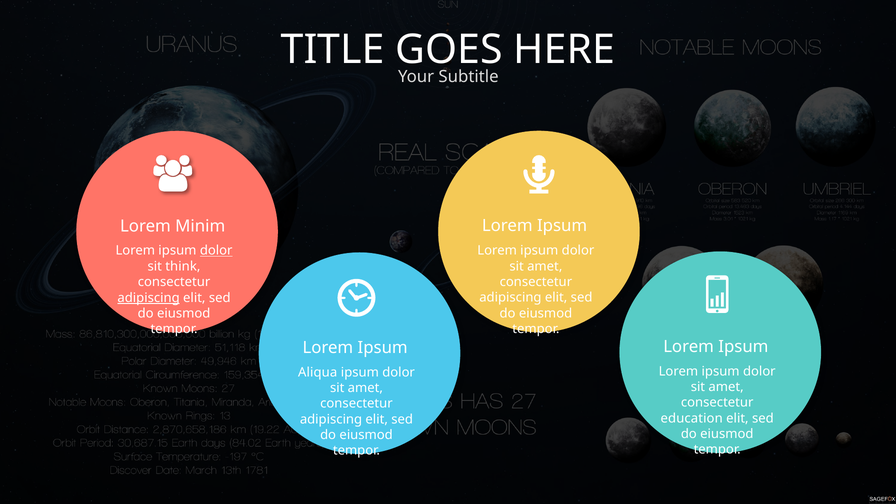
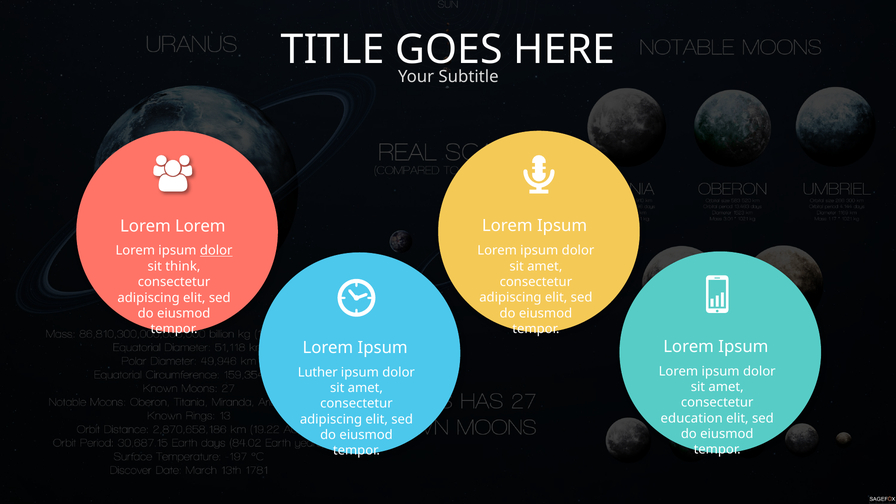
Minim: Minim -> Lorem (200, 226)
adipiscing underline: present -> none (149, 298)
Aliqua: Aliqua -> Luther (318, 372)
